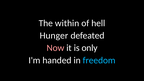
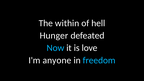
Now colour: pink -> light blue (55, 48)
only: only -> love (90, 48)
handed: handed -> anyone (57, 60)
